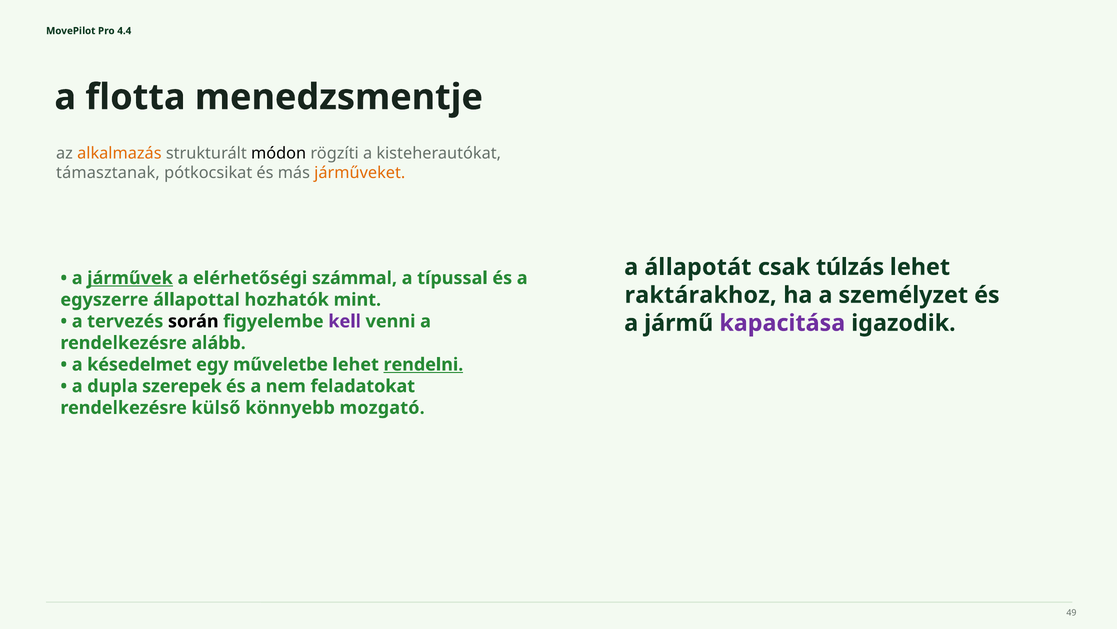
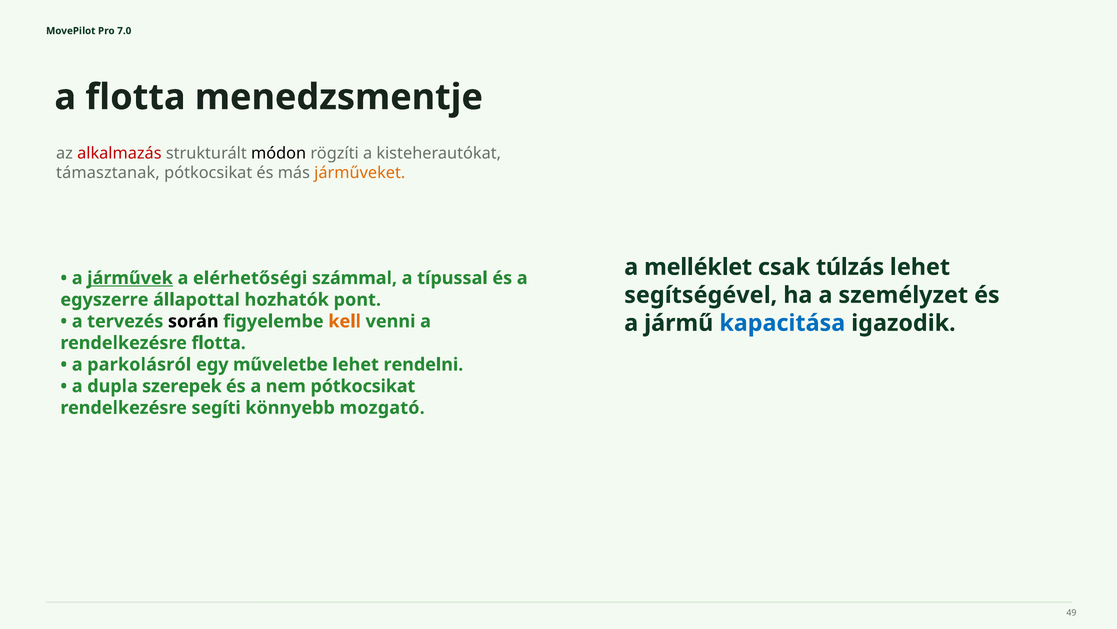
4.4: 4.4 -> 7.0 (124, 31)
alkalmazás colour: orange -> red (119, 153)
állapotát: állapotát -> melléklet (698, 267)
raktárakhoz: raktárakhoz -> segítségével (701, 295)
mint: mint -> pont (357, 299)
kell colour: purple -> orange (345, 321)
kapacitása colour: purple -> blue (782, 323)
rendelkezésre alább: alább -> flotta (219, 343)
késedelmet: késedelmet -> parkolásról (139, 364)
rendelni underline: present -> none (423, 364)
nem feladatokat: feladatokat -> pótkocsikat (363, 386)
külső: külső -> segíti (216, 407)
